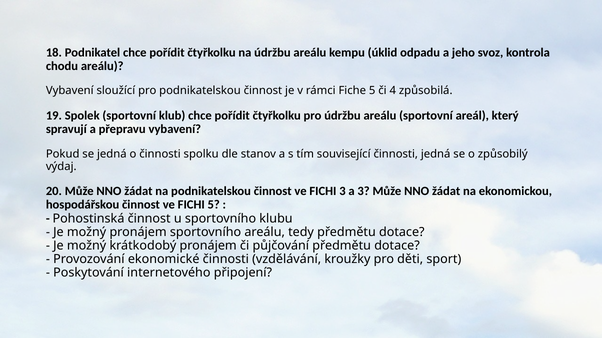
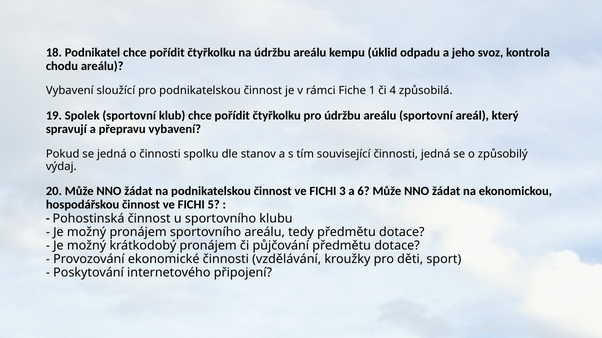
Fiche 5: 5 -> 1 (372, 91)
a 3: 3 -> 6 (364, 192)
